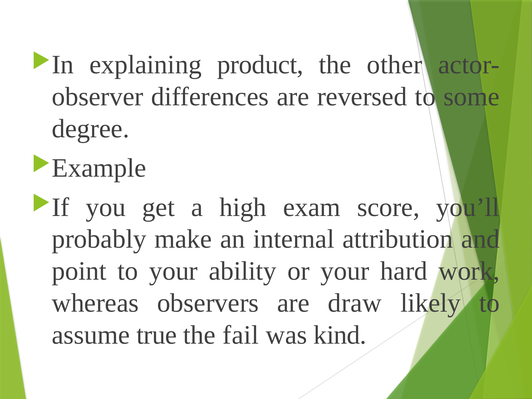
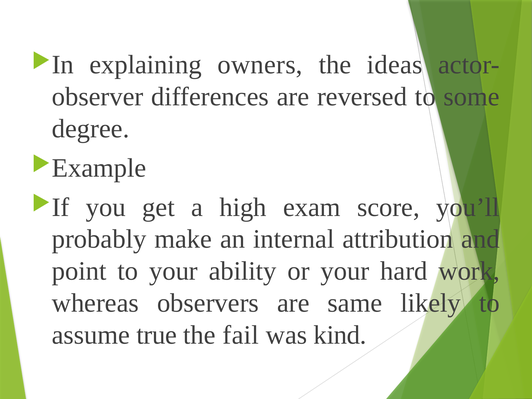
product: product -> owners (260, 65)
other: other -> ideas (395, 65)
draw: draw -> same (355, 303)
